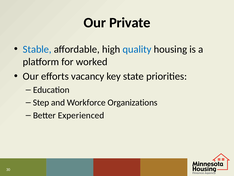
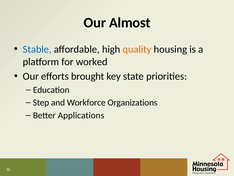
Private: Private -> Almost (130, 23)
quality colour: blue -> orange (137, 49)
vacancy: vacancy -> brought (88, 76)
Experienced: Experienced -> Applications (81, 115)
